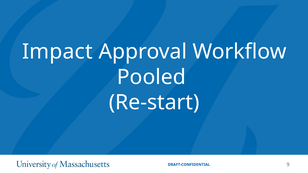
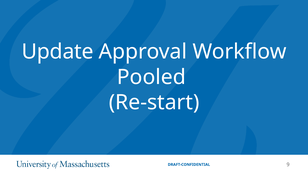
Impact: Impact -> Update (58, 52)
